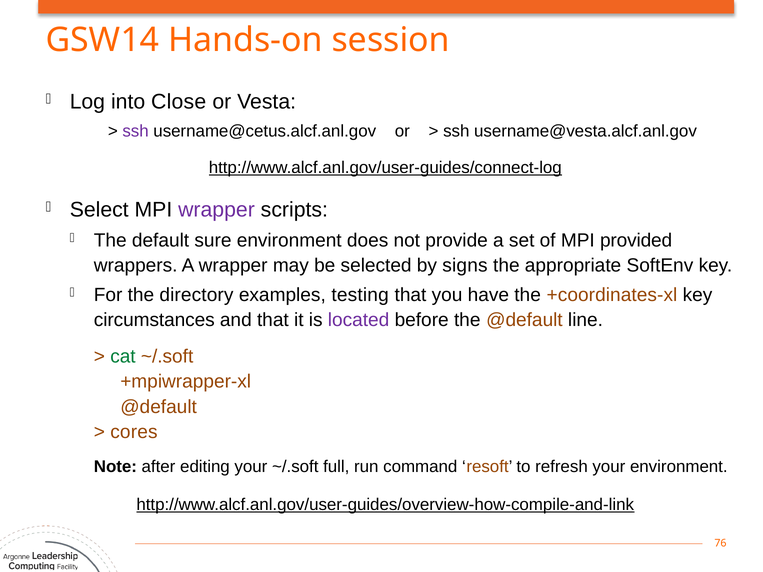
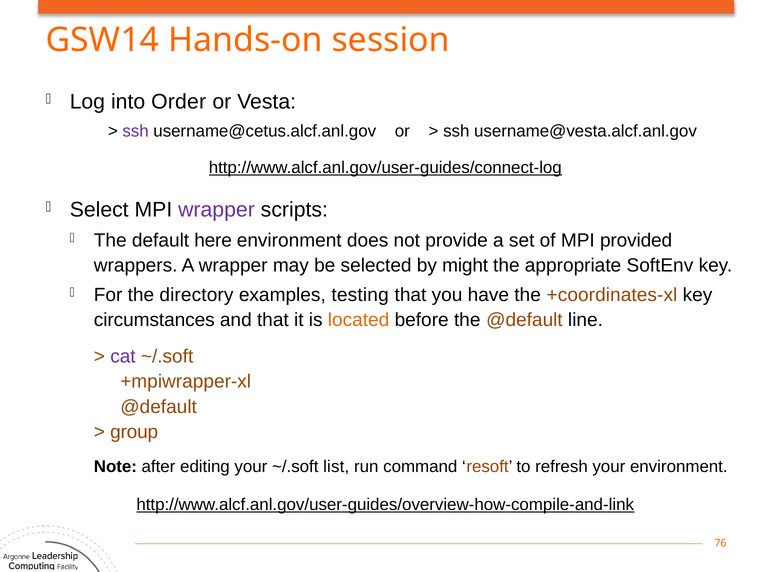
Close: Close -> Order (179, 102)
sure: sure -> here (213, 240)
signs: signs -> might (465, 266)
located colour: purple -> orange (359, 320)
cat colour: green -> purple (123, 357)
cores: cores -> group (134, 432)
full: full -> list (336, 467)
